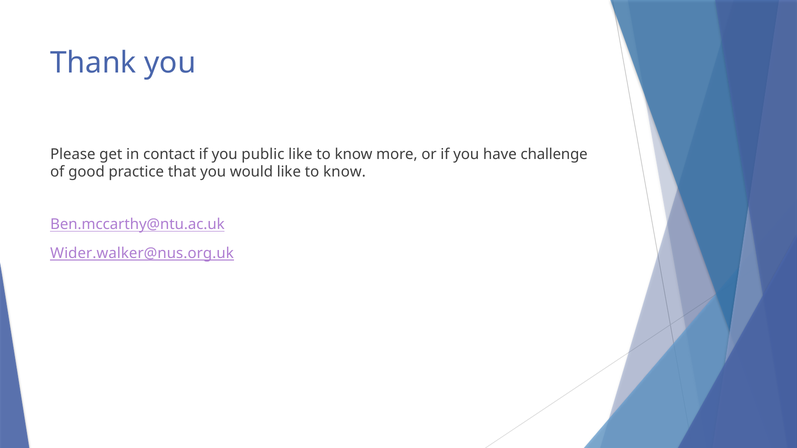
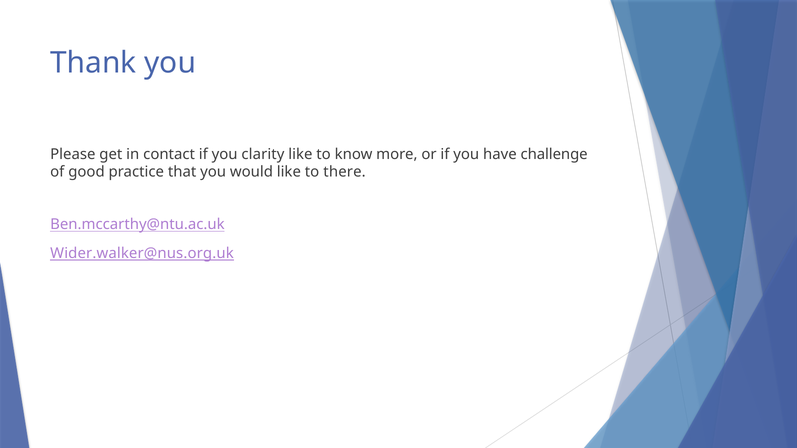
public: public -> clarity (263, 154)
would like to know: know -> there (345, 172)
